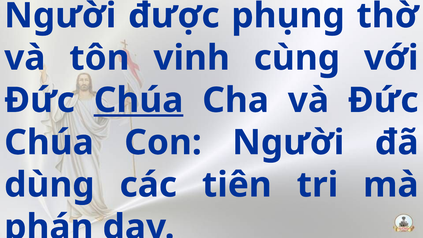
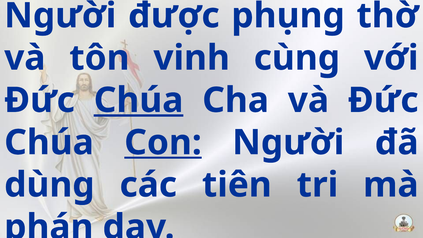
Con underline: none -> present (163, 143)
